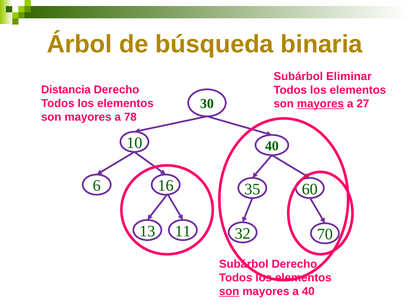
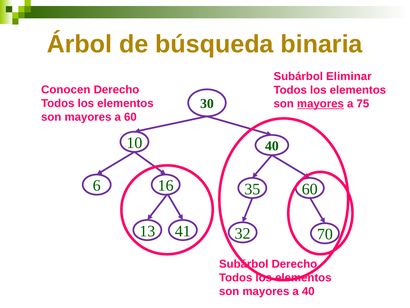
Distancia: Distancia -> Conocen (66, 90)
27: 27 -> 75 (363, 104)
a 78: 78 -> 60 (130, 117)
11: 11 -> 41 (183, 231)
son underline: present -> none (229, 291)
